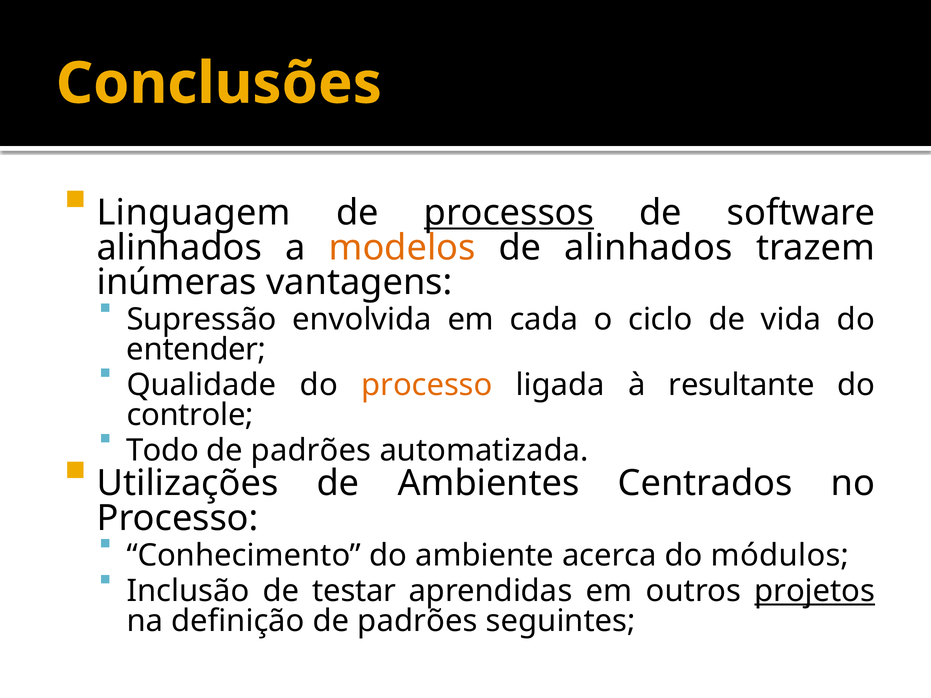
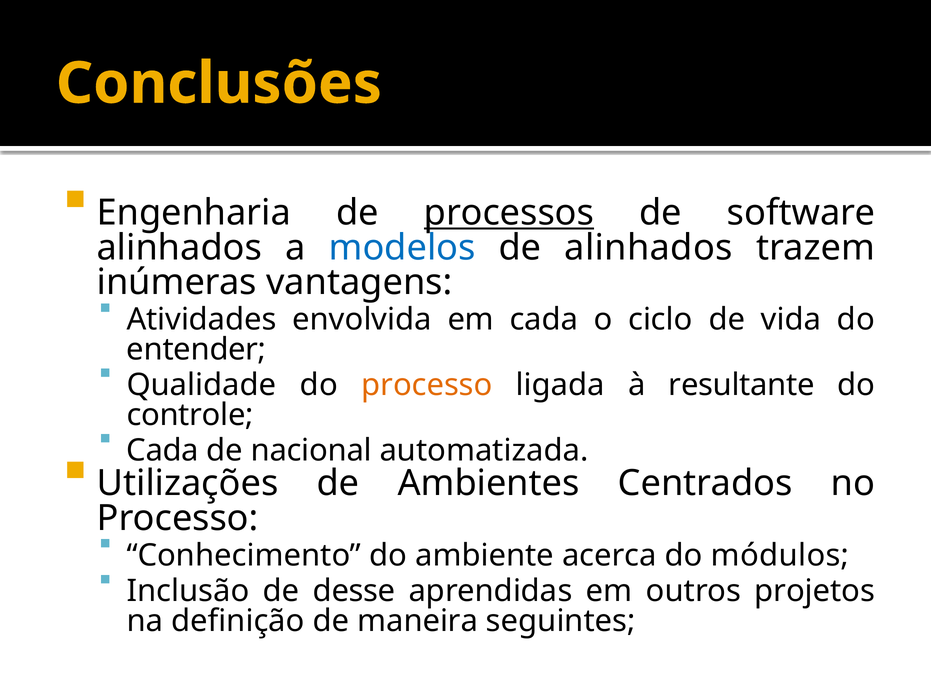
Linguagem: Linguagem -> Engenharia (194, 213)
modelos colour: orange -> blue (402, 248)
Supressão: Supressão -> Atividades (202, 320)
Todo: Todo -> Cada (163, 451)
padrões: padrões -> nacional (311, 451)
testar: testar -> desse (354, 591)
projetos underline: present -> none (815, 591)
definição de padrões: padrões -> maneira (418, 621)
